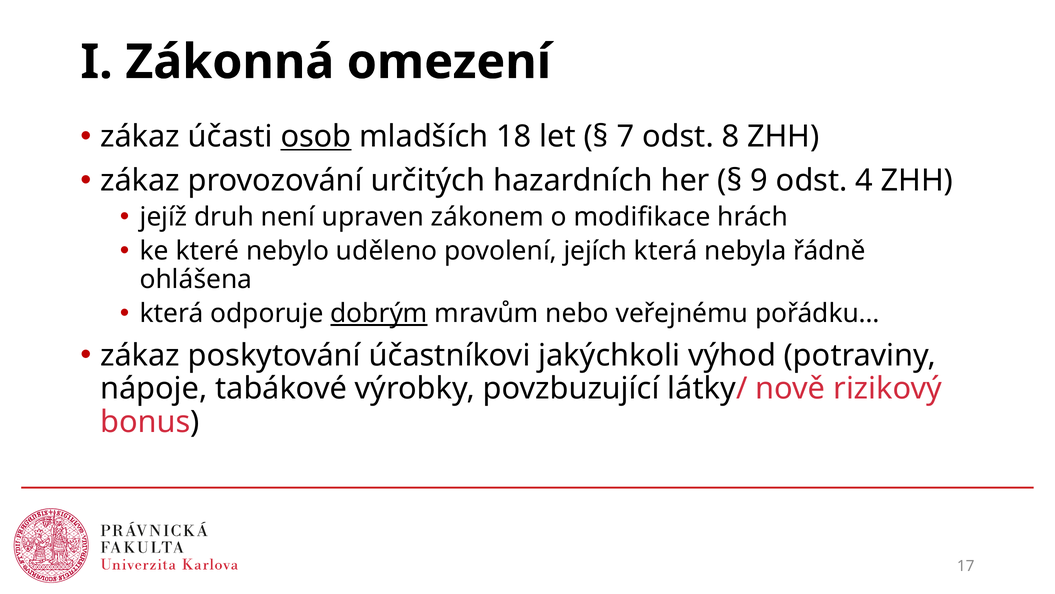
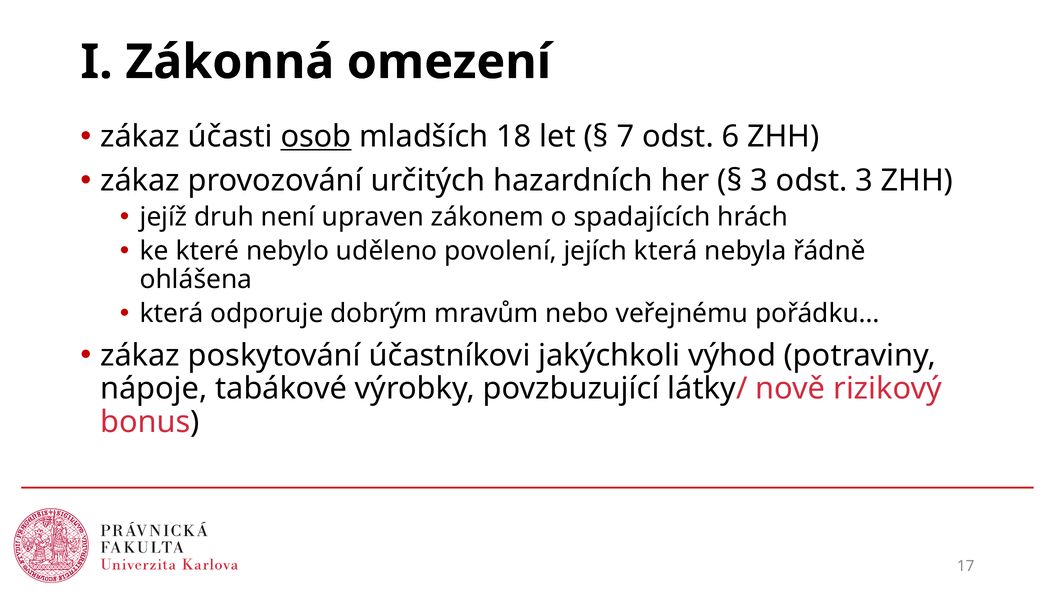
8: 8 -> 6 (730, 136)
9: 9 -> 3 (759, 181)
odst 4: 4 -> 3 (864, 181)
modifikace: modifikace -> spadajících (642, 217)
dobrým underline: present -> none (379, 313)
